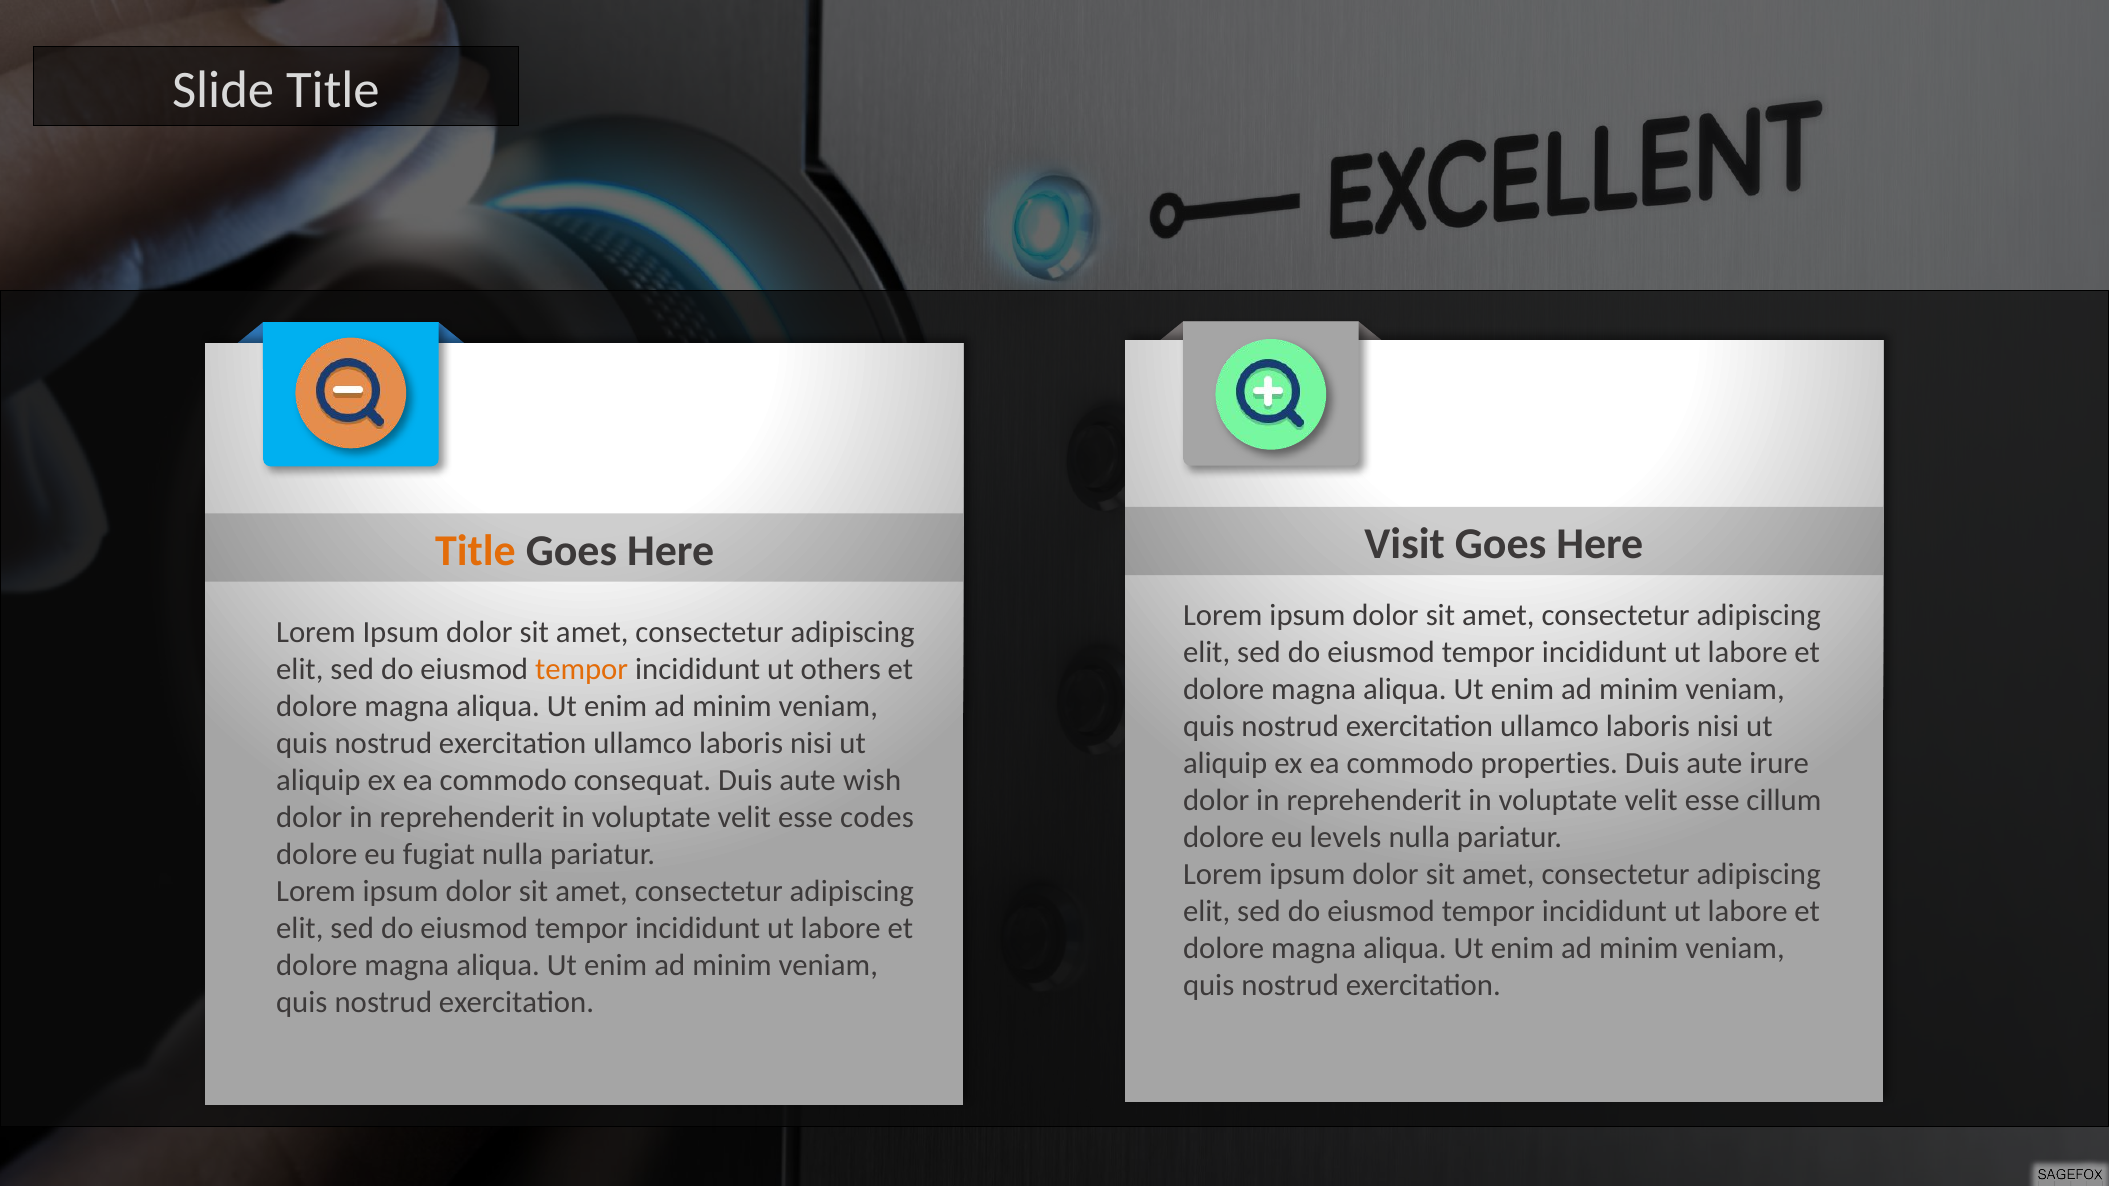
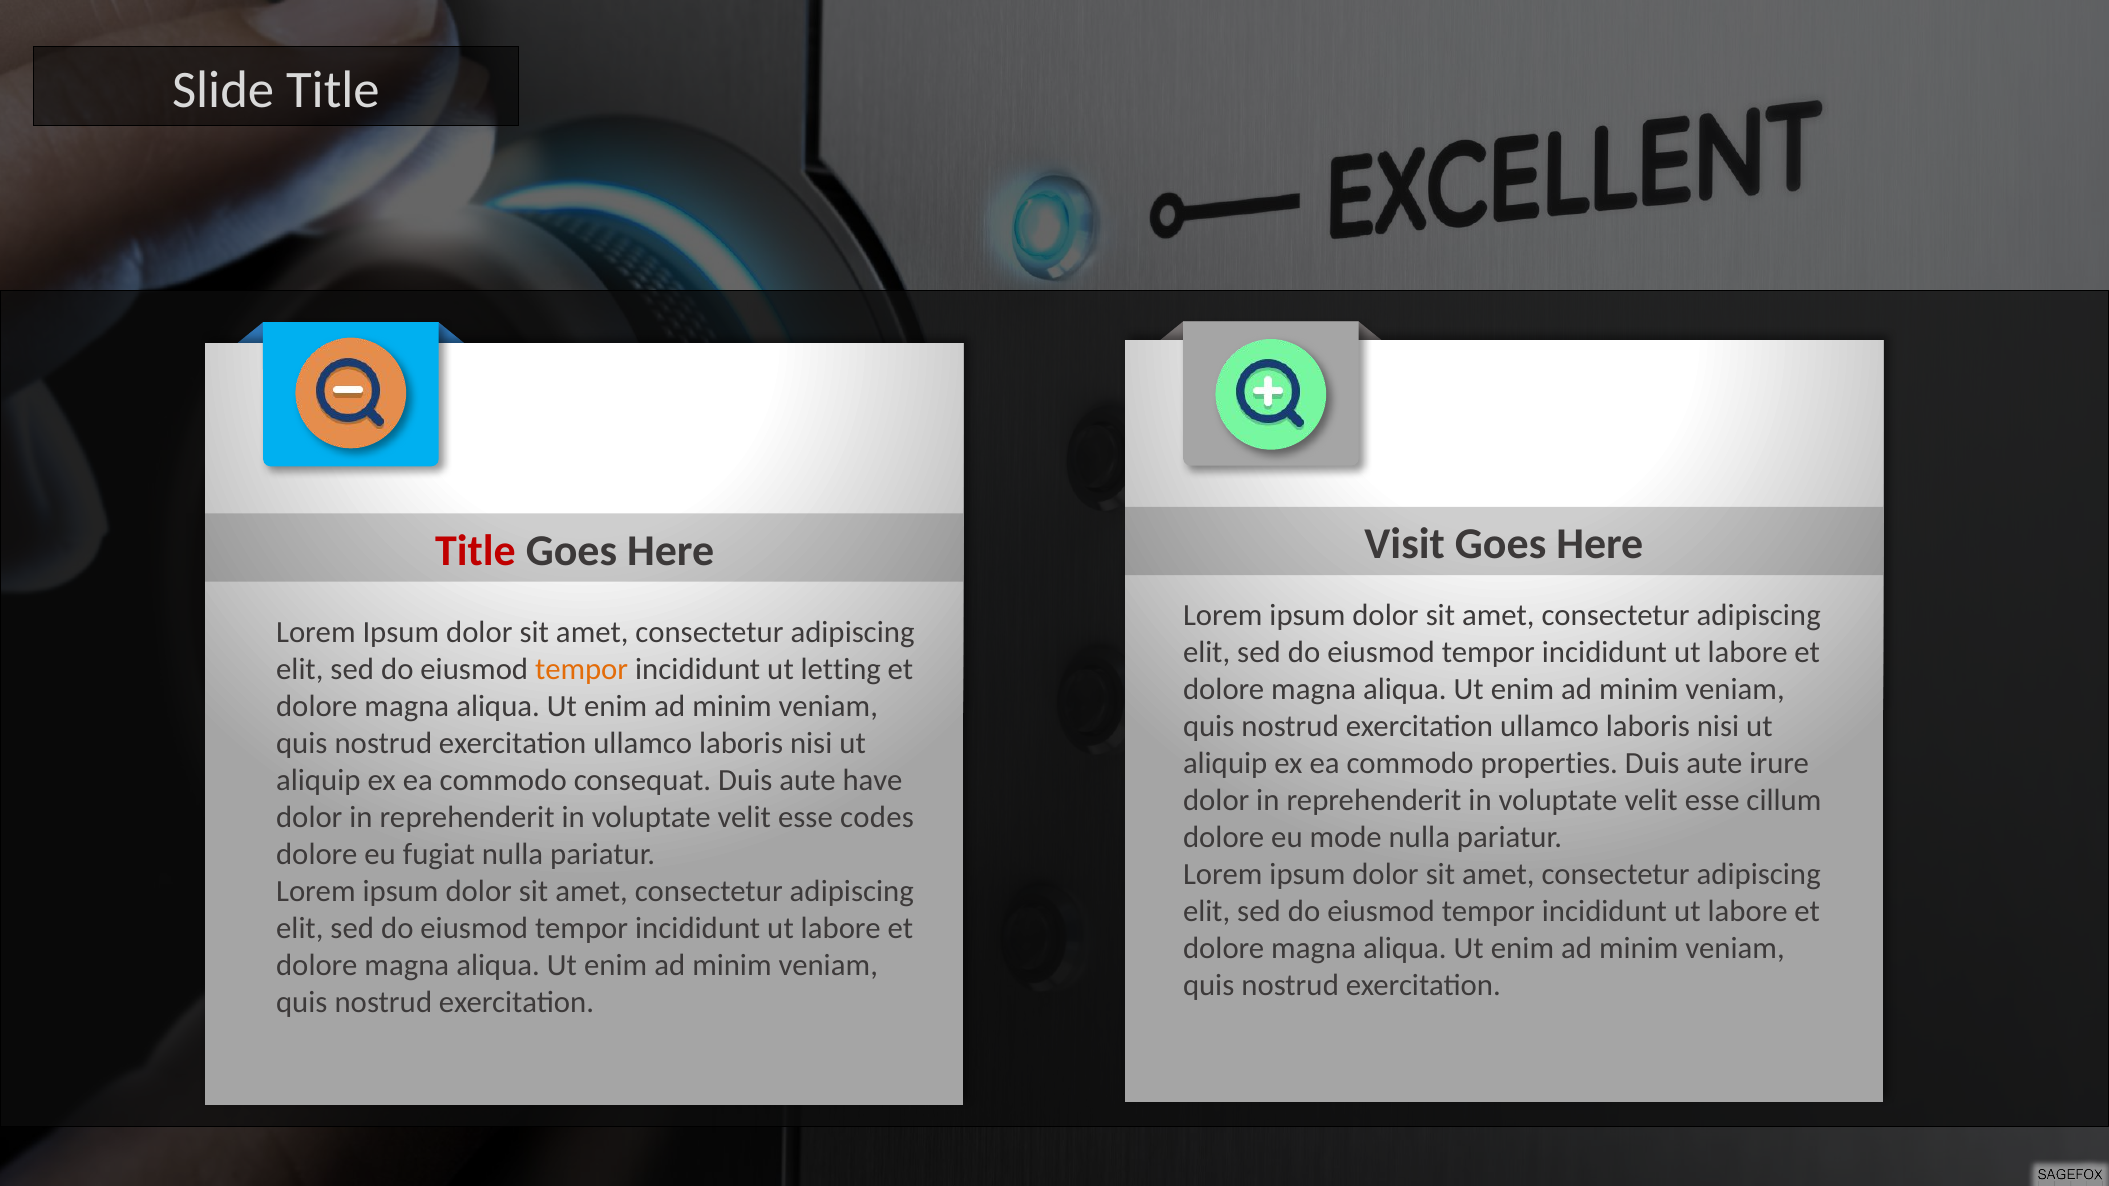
Title colour: orange -> red (476, 551)
others: others -> letting (841, 670)
wish: wish -> have (872, 781)
levels: levels -> mode (1346, 838)
